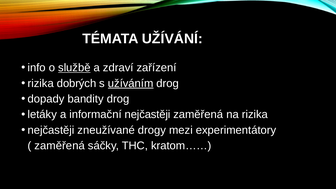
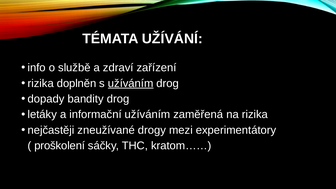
službě underline: present -> none (74, 68)
dobrých: dobrých -> doplněn (77, 83)
informační nejčastěji: nejčastěji -> užíváním (147, 115)
zaměřená: zaměřená -> proškolení (60, 146)
